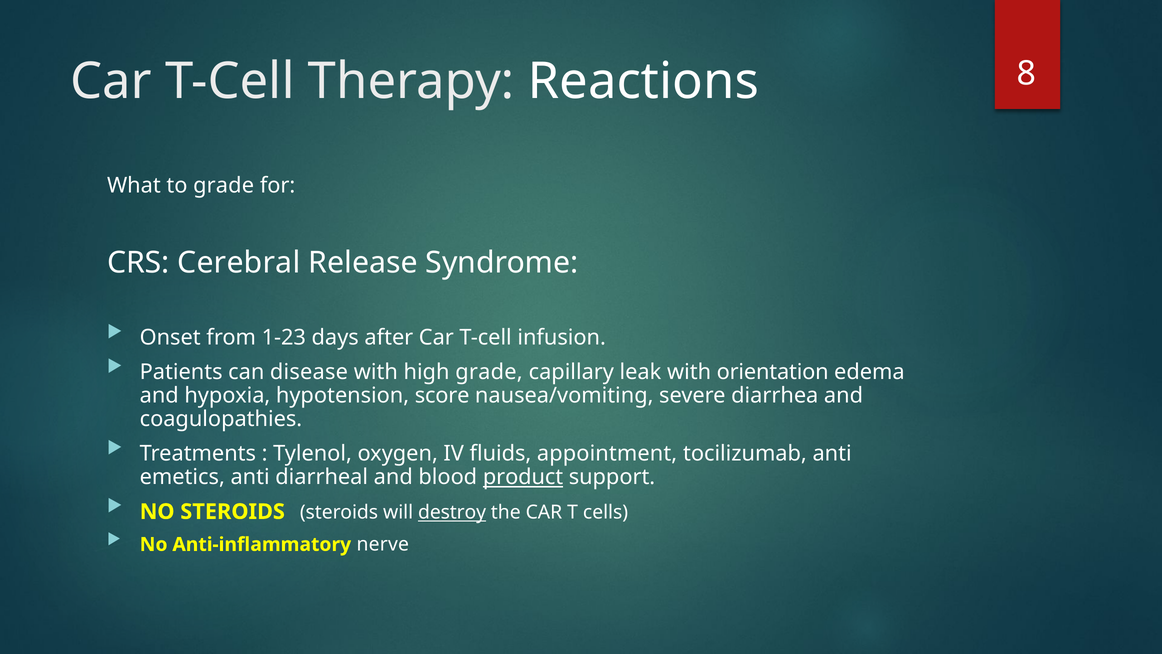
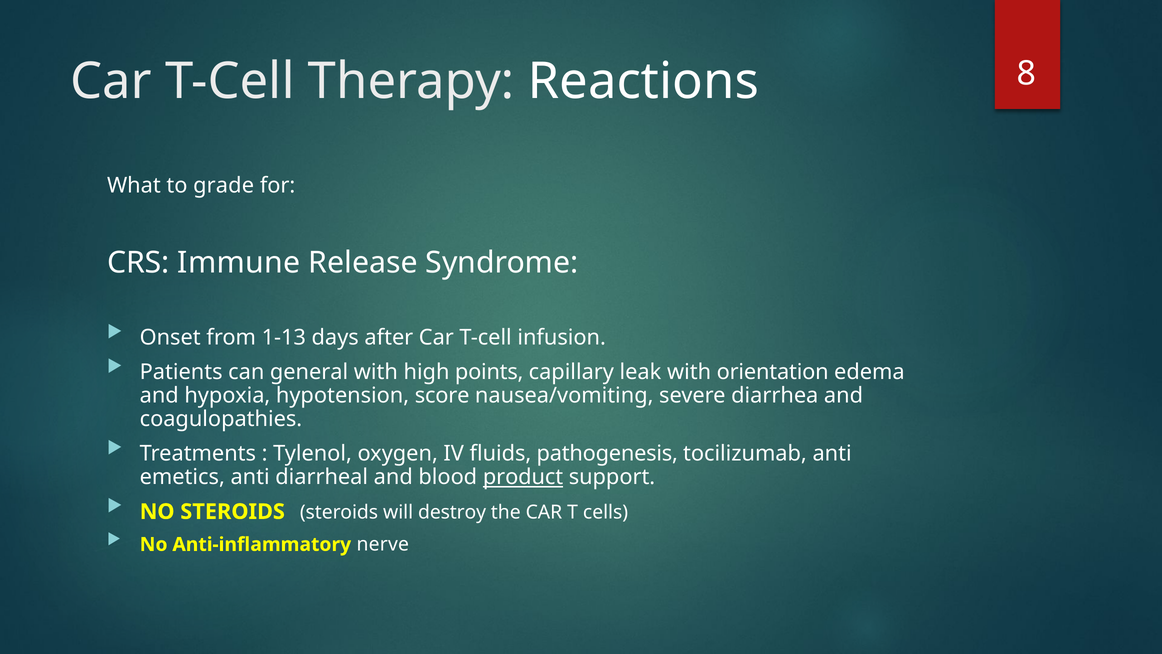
Cerebral: Cerebral -> Immune (239, 263)
1-23: 1-23 -> 1-13 (284, 338)
disease: disease -> general (309, 372)
high grade: grade -> points (489, 372)
appointment: appointment -> pathogenesis (607, 453)
destroy underline: present -> none (452, 512)
